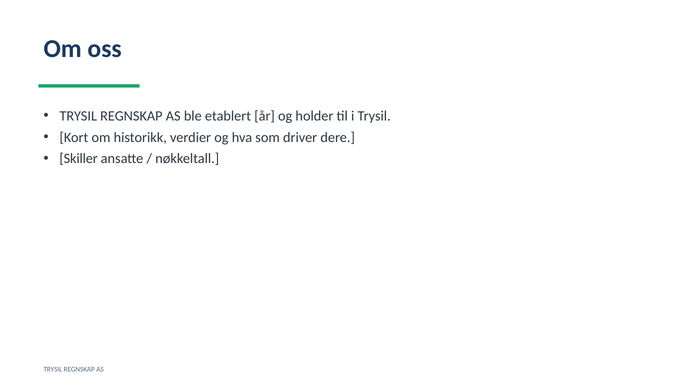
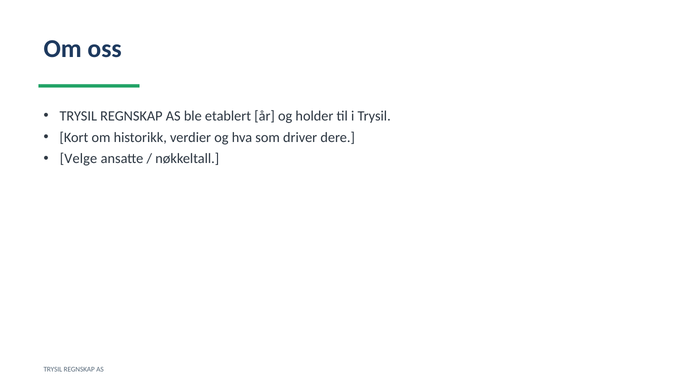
Skiller: Skiller -> Velge (78, 159)
